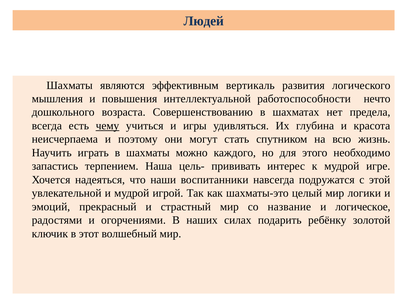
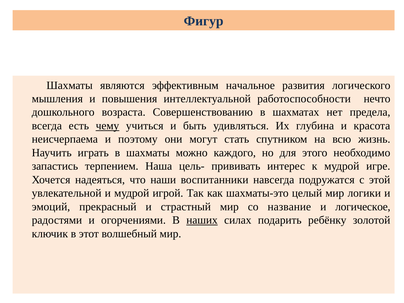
Людей: Людей -> Фигур (204, 21)
вертикаль: вертикаль -> начальное (250, 85)
игры: игры -> быть (195, 126)
наших underline: none -> present (202, 220)
